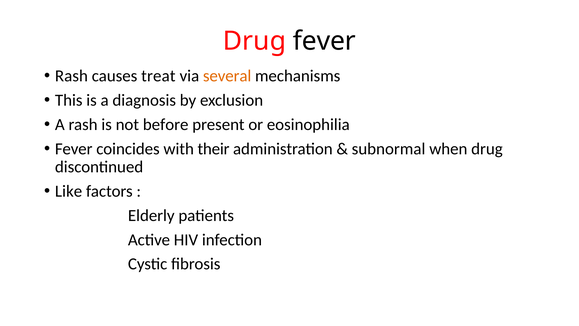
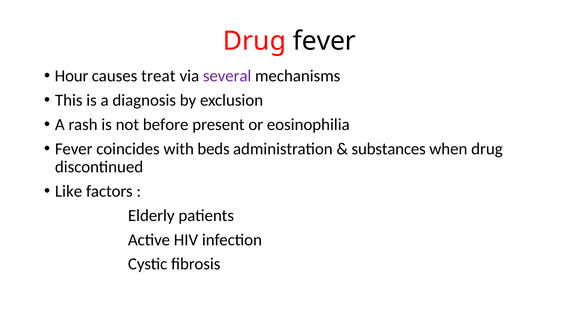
Rash: Rash -> Hour (72, 76)
several colour: orange -> purple (227, 76)
their: their -> beds (214, 149)
subnormal: subnormal -> substances (389, 149)
